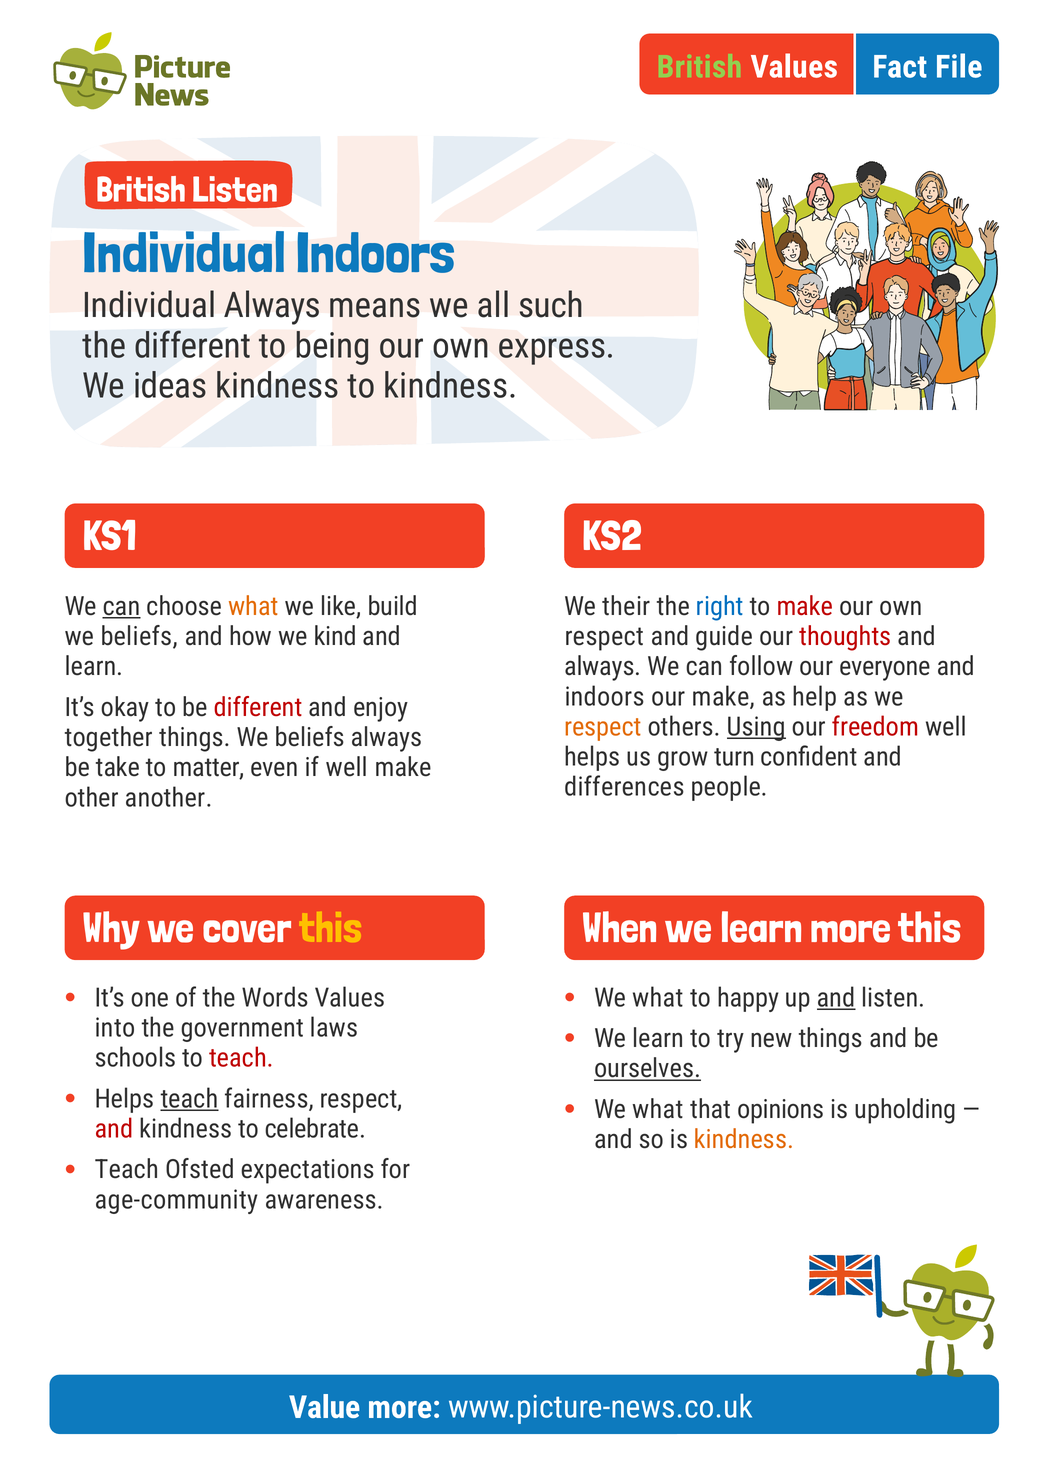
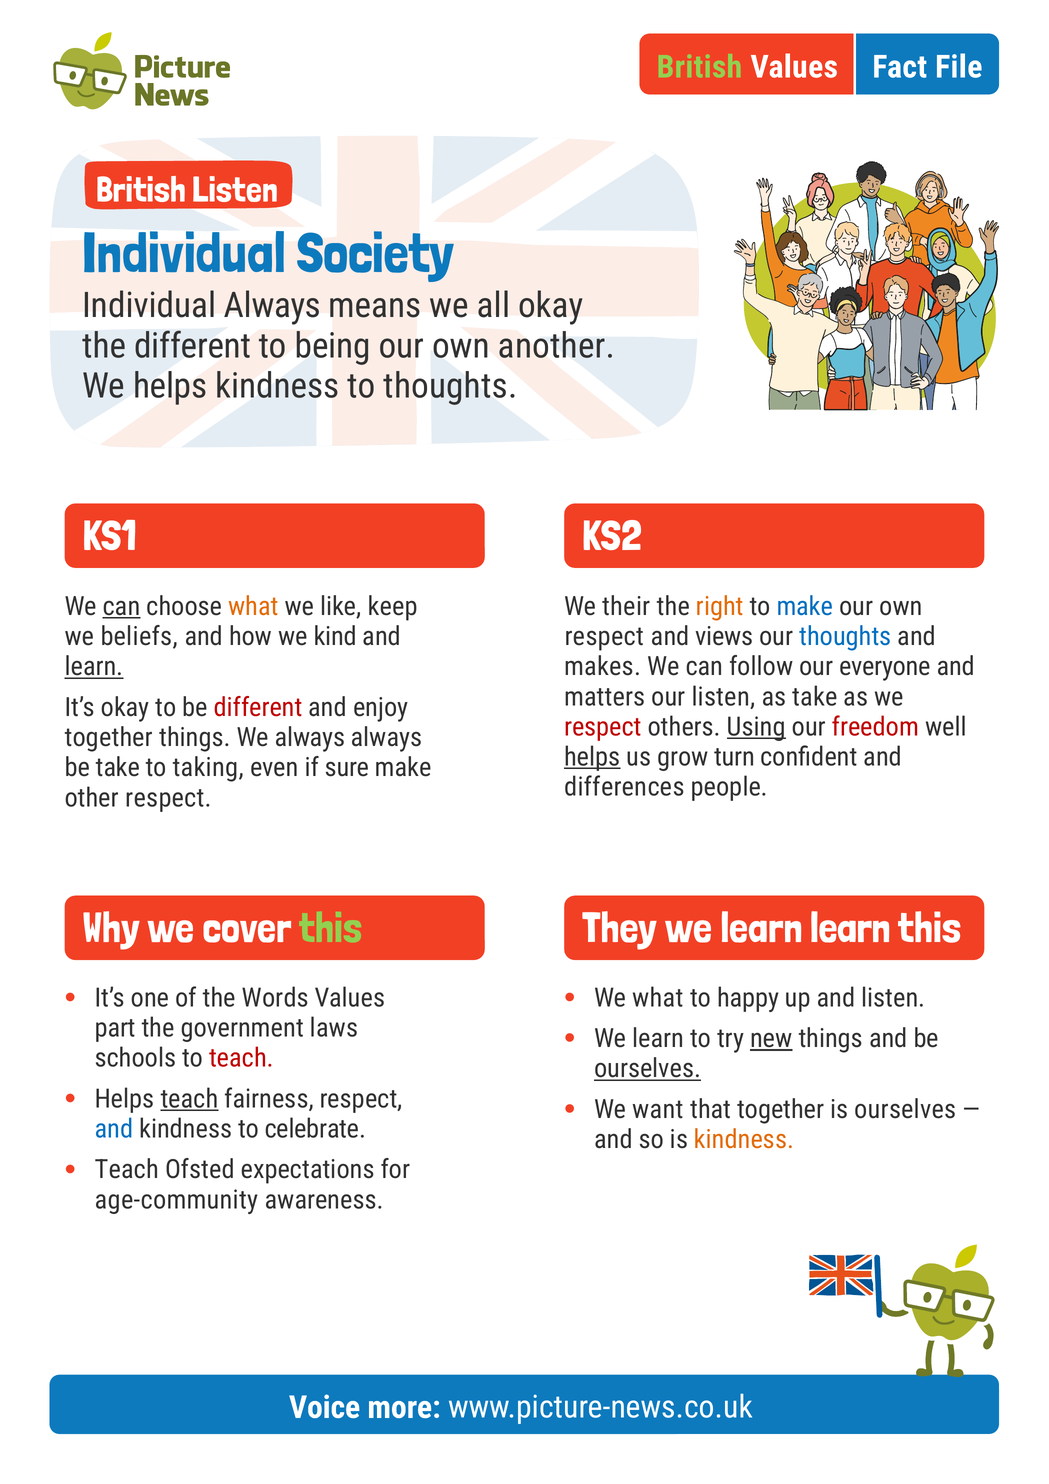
Individual Indoors: Indoors -> Society (376, 253)
all such: such -> okay (551, 306)
express: express -> another (556, 346)
We ideas: ideas -> helps (170, 386)
to kindness: kindness -> thoughts (450, 386)
build: build -> keep (393, 606)
right colour: blue -> orange (720, 606)
make colour: red -> blue (805, 606)
guide: guide -> views (724, 636)
thoughts colour: red -> blue (845, 636)
learn underline: none -> present (94, 667)
always: always -> makes (603, 667)
indoors: indoors -> matters (605, 697)
our make: make -> listen (723, 697)
as help: help -> take (815, 697)
respect colour: orange -> red (603, 727)
things We beliefs: beliefs -> always (310, 737)
helps underline: none -> present (592, 757)
matter: matter -> taking (208, 767)
if well: well -> sure (347, 767)
other another: another -> respect (169, 798)
this colour: yellow -> light green (331, 928)
When: When -> They (620, 928)
learn more: more -> learn (851, 928)
and underline: present -> none (836, 998)
into: into -> part (115, 1028)
new underline: none -> present (771, 1038)
what: what -> want (658, 1109)
that opinions: opinions -> together (781, 1109)
is upholding: upholding -> ourselves (905, 1109)
and colour: red -> blue (114, 1129)
Value: Value -> Voice (325, 1407)
